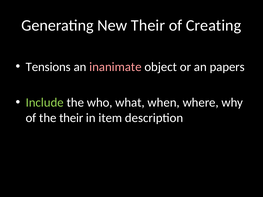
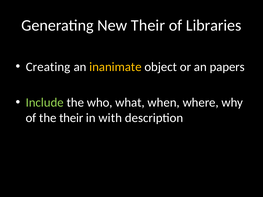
Creating: Creating -> Libraries (214, 25)
Tensions: Tensions -> Creating (48, 67)
inanimate colour: pink -> yellow (115, 67)
item: item -> with (110, 118)
